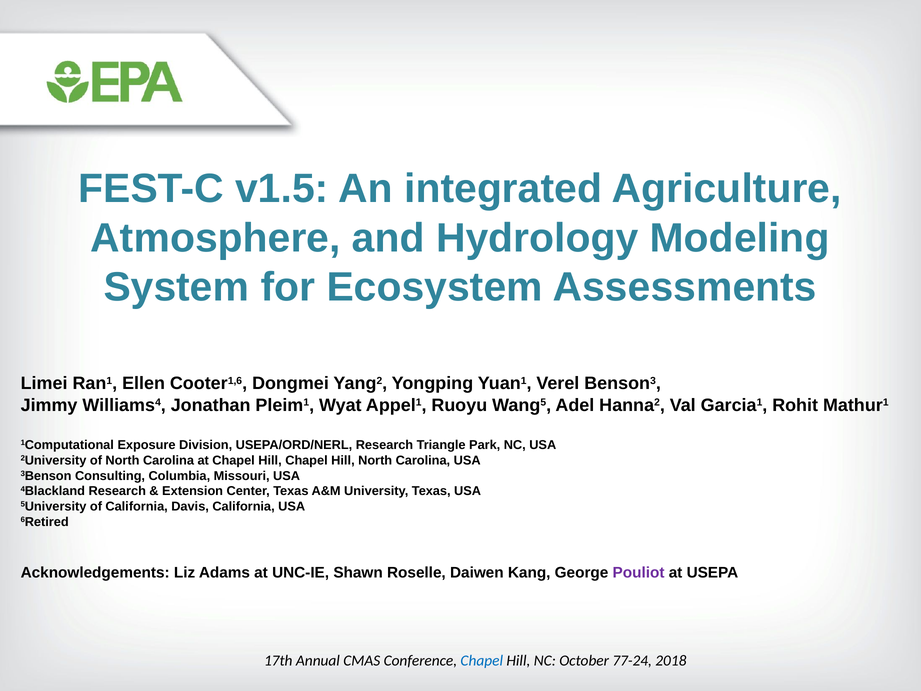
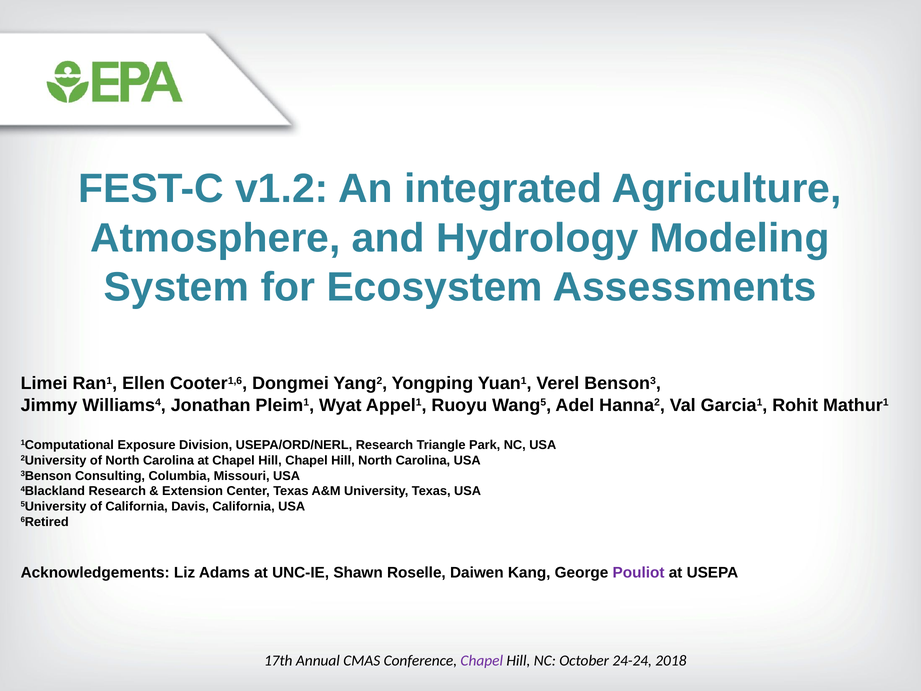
v1.5: v1.5 -> v1.2 (282, 189)
Chapel colour: blue -> purple (482, 661)
77-24: 77-24 -> 24-24 (632, 661)
